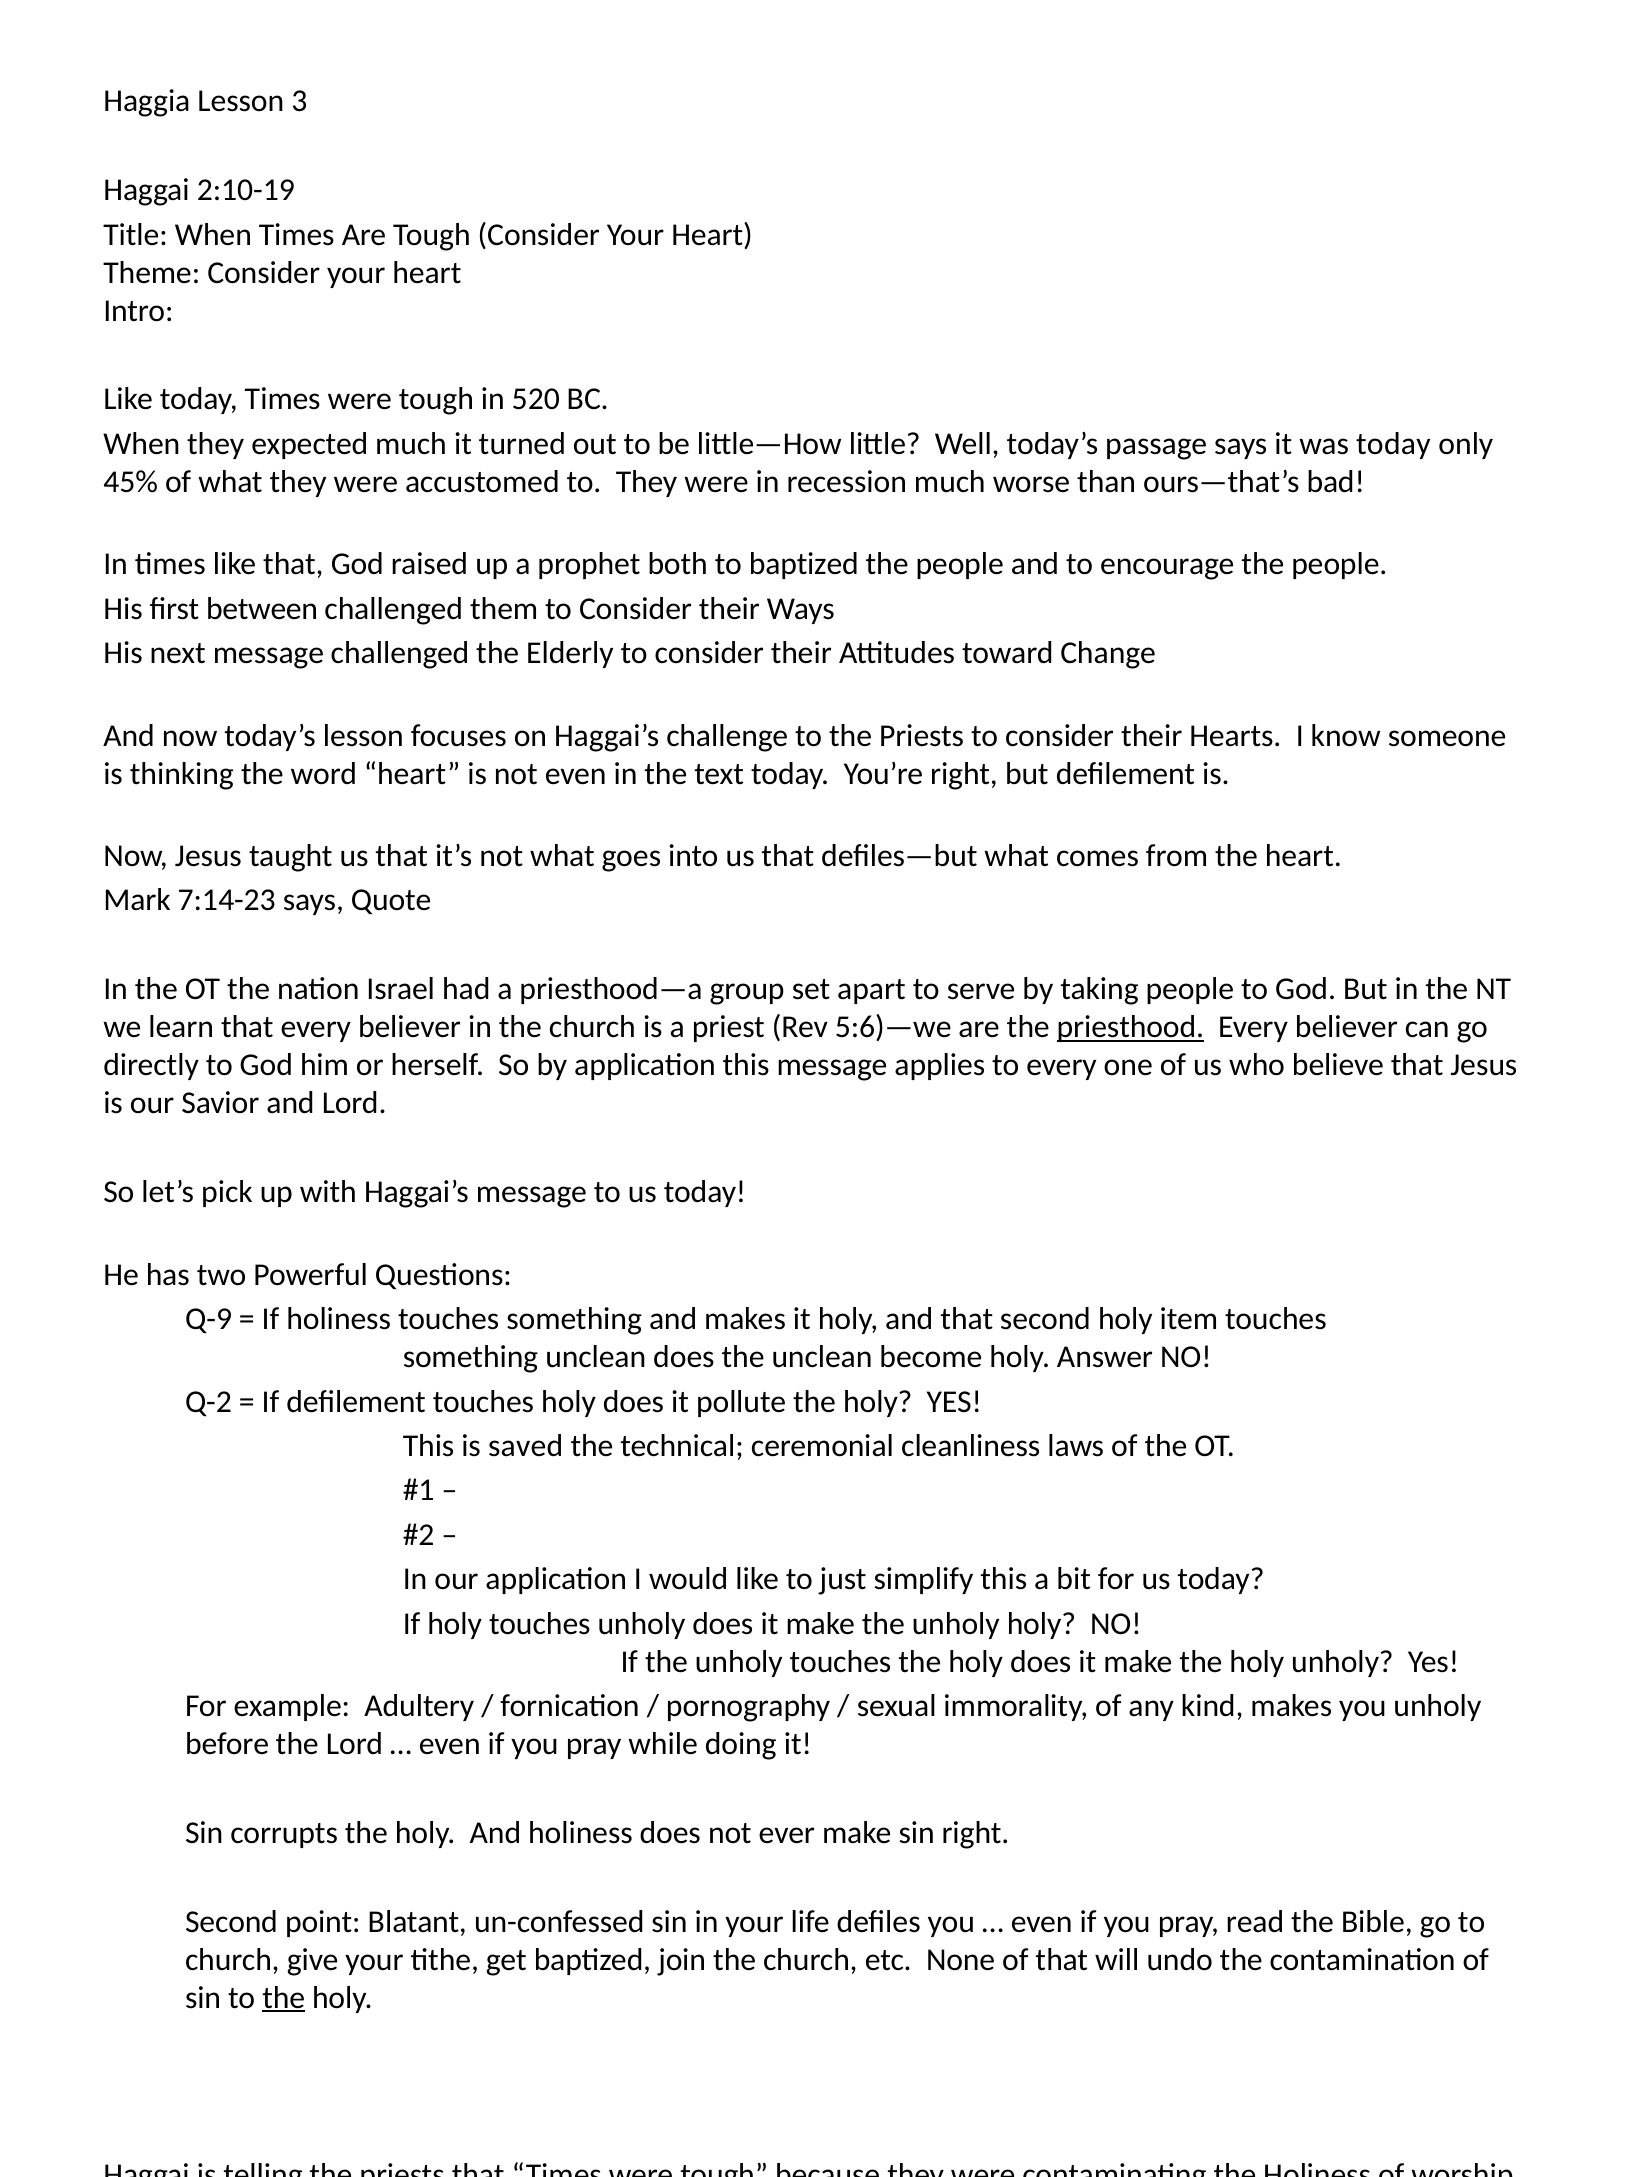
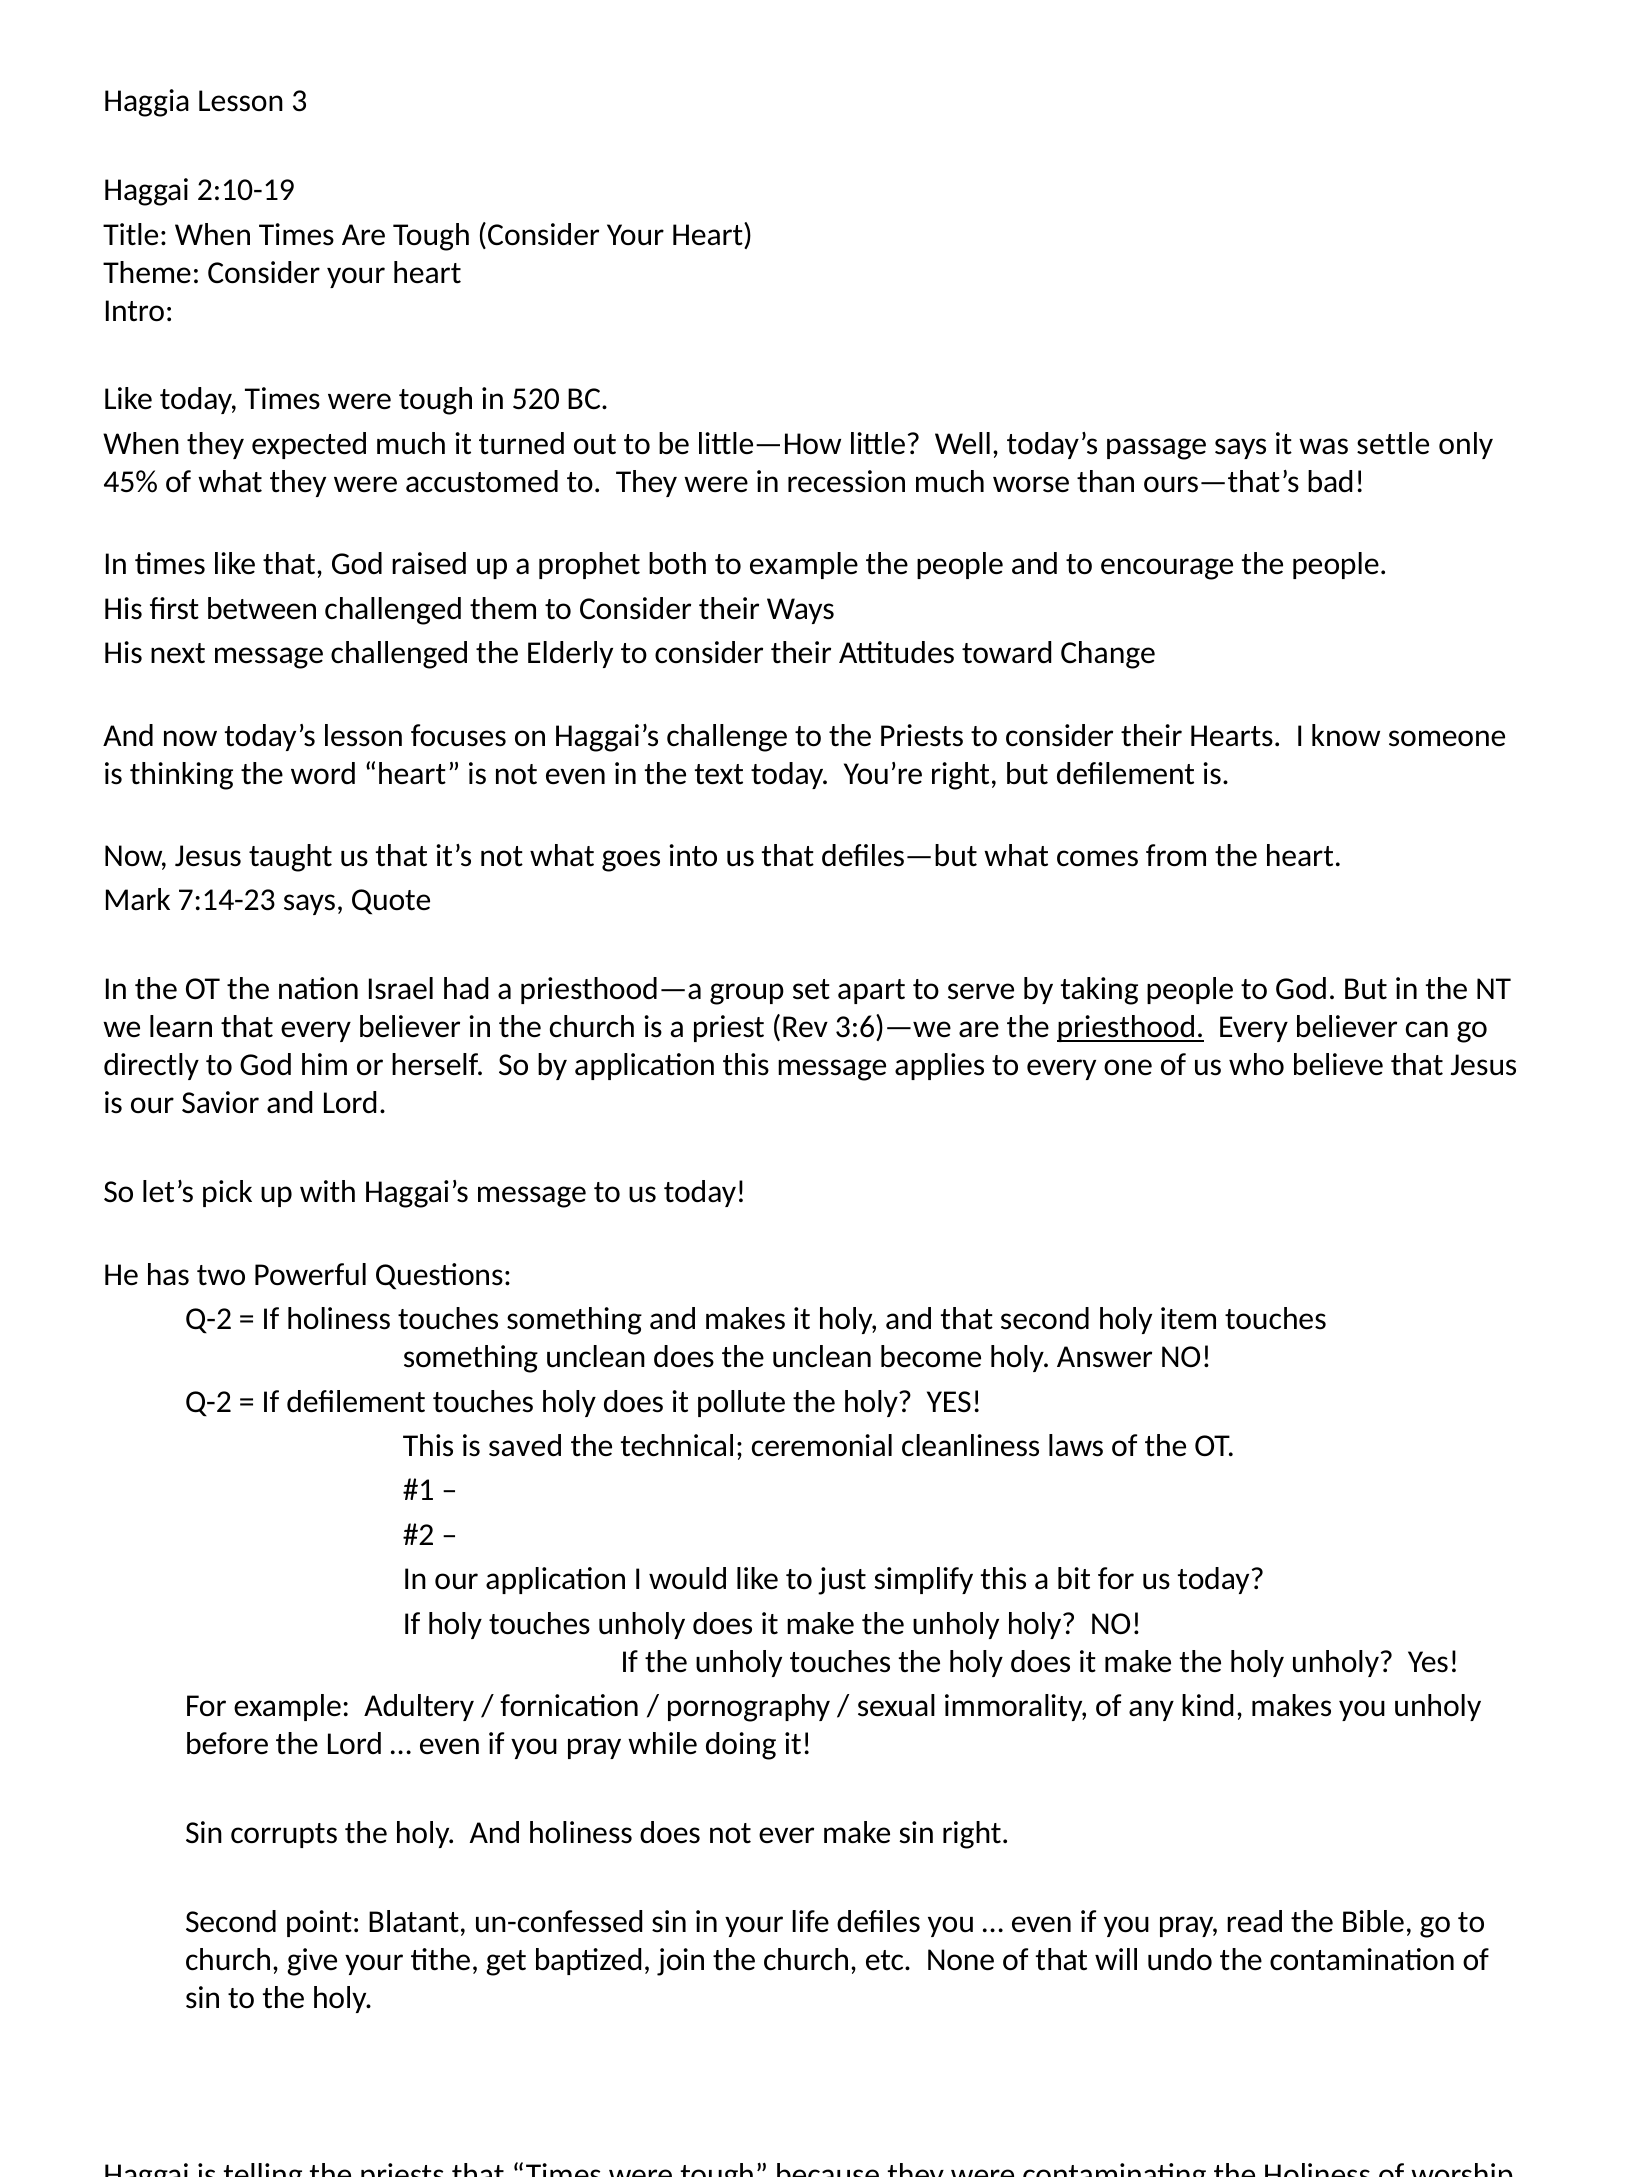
was today: today -> settle (1393, 444)
to baptized: baptized -> example (804, 564)
5:6)—we: 5:6)—we -> 3:6)—we (893, 1028)
Q-9: Q-9 -> Q-2 (209, 1319)
the underline: present -> none (284, 1998)
